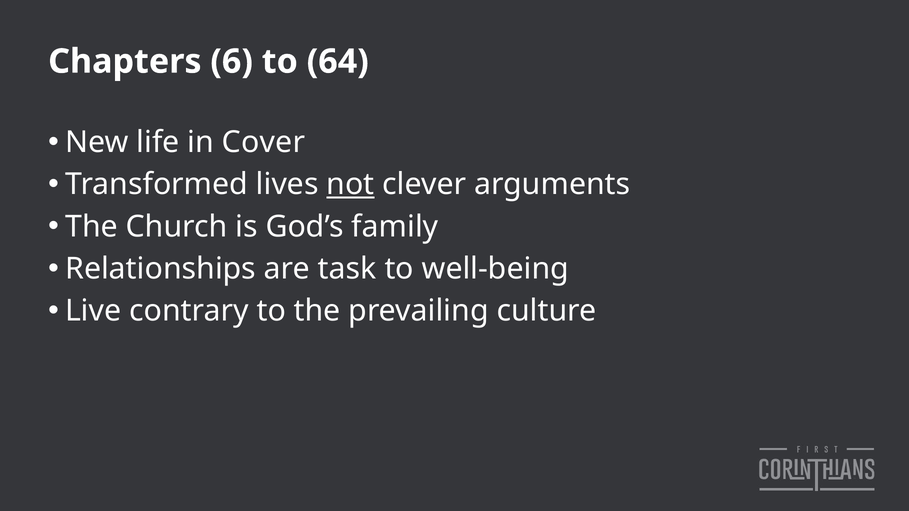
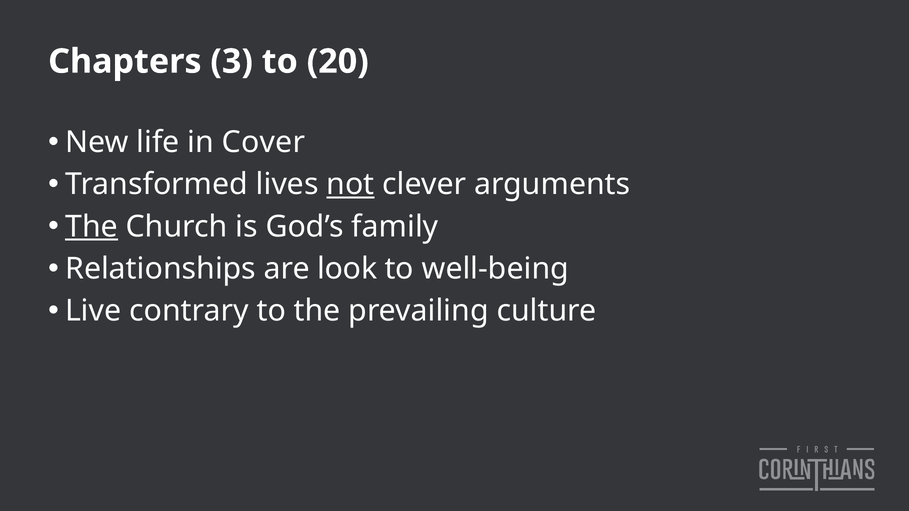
6: 6 -> 3 (232, 62)
64: 64 -> 20 (338, 62)
The underline: none -> present (92, 227)
task: task -> look (347, 269)
